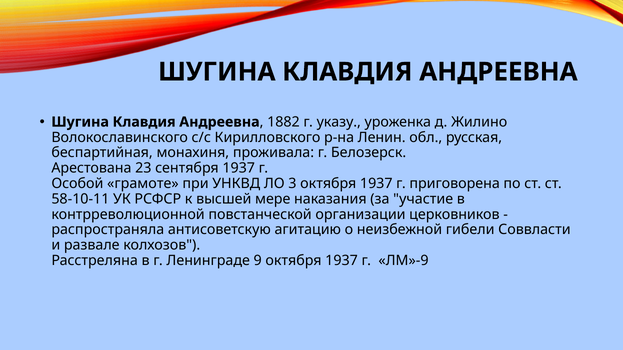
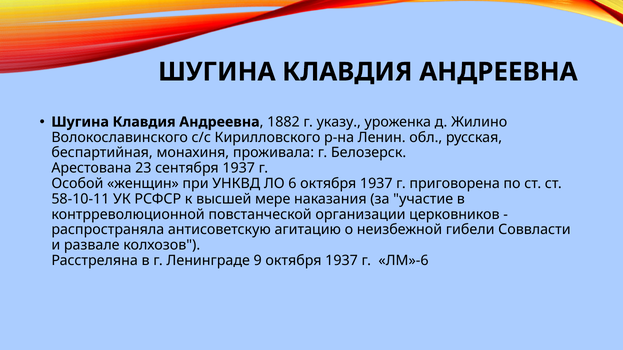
грамоте: грамоте -> женщин (143, 184)
3: 3 -> 6 (292, 184)
ЛМ»-9: ЛМ»-9 -> ЛМ»-6 (403, 261)
